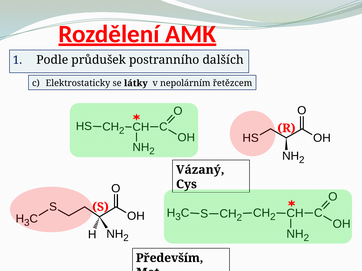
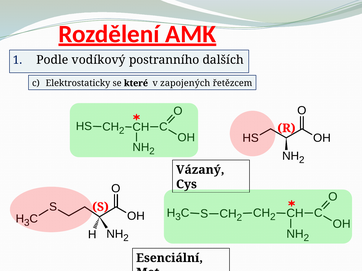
průdušek: průdušek -> vodíkový (99, 60)
látky: látky -> které (136, 83)
nepolárním: nepolárním -> zapojených (185, 83)
Především: Především -> Esenciální (170, 258)
